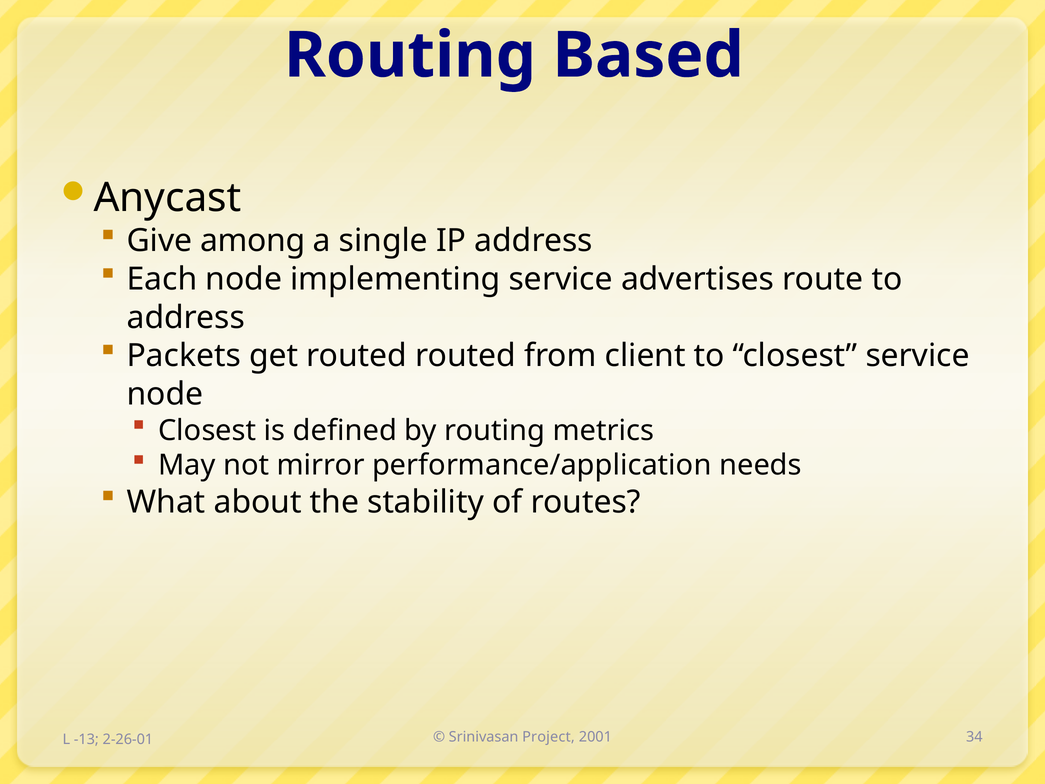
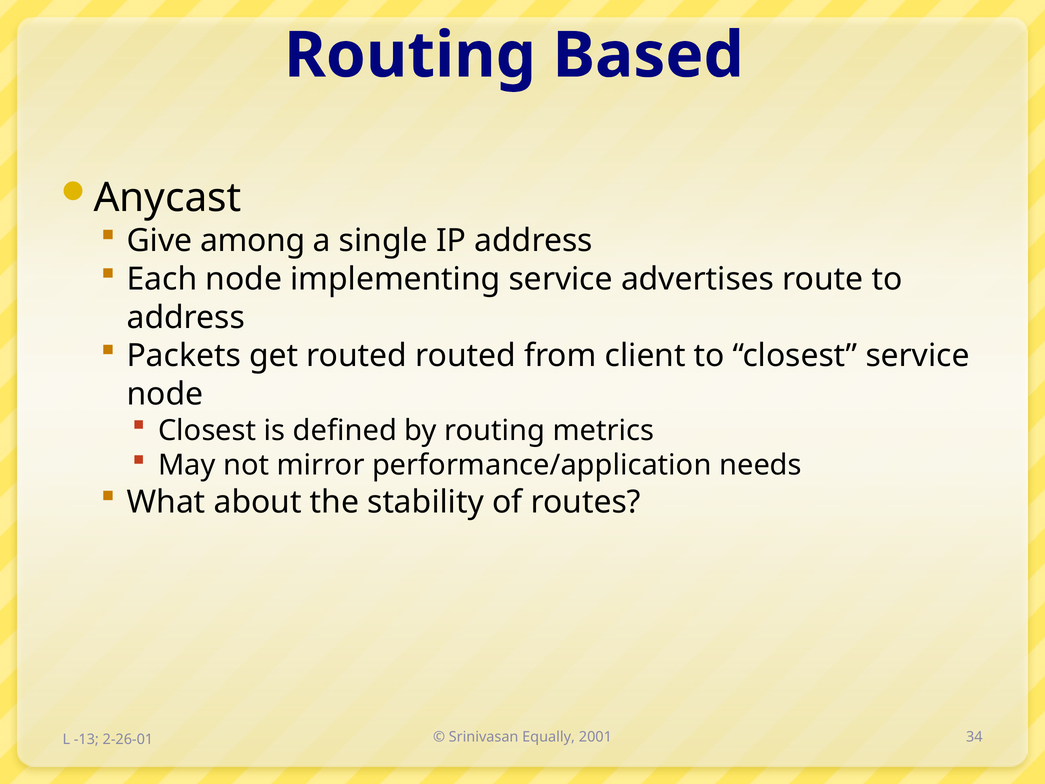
Project: Project -> Equally (549, 737)
